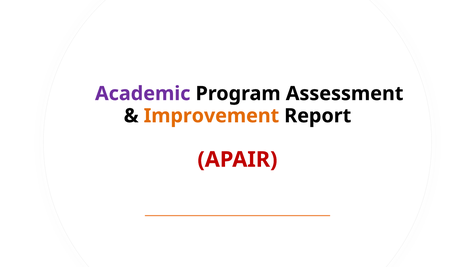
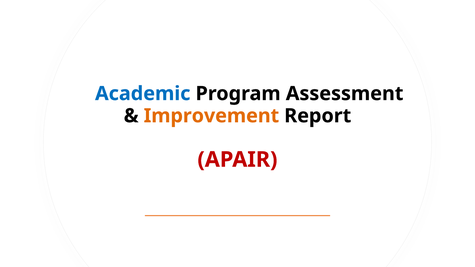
Academic colour: purple -> blue (143, 94)
